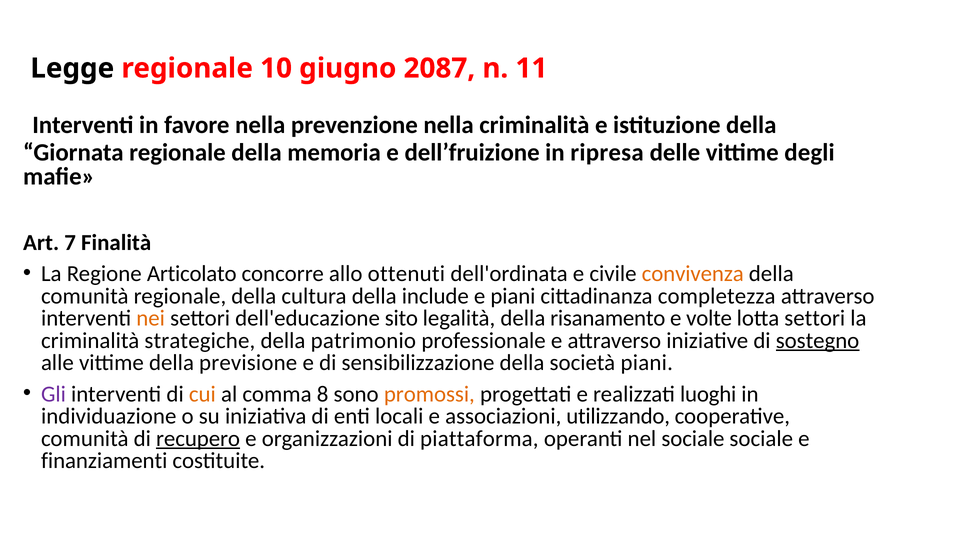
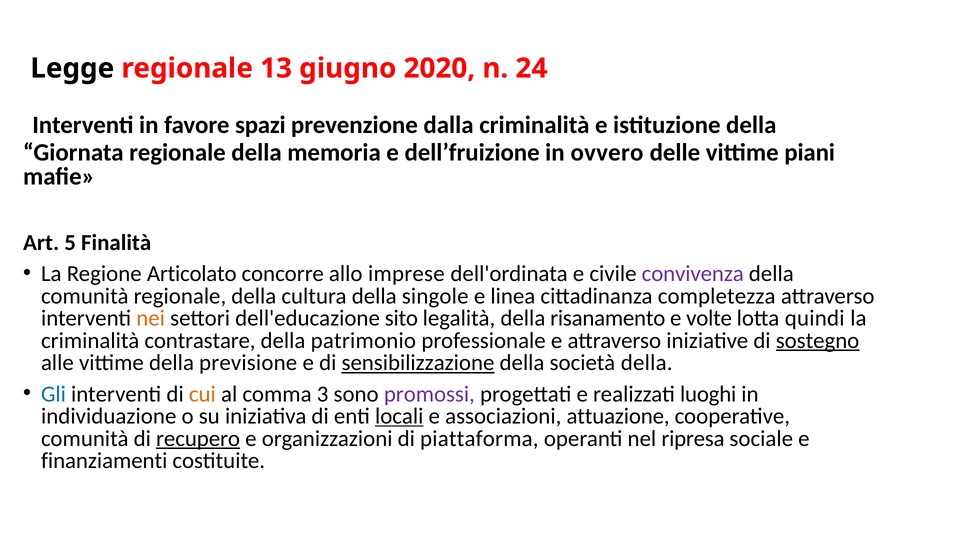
10: 10 -> 13 (276, 68)
2087: 2087 -> 2020 (439, 68)
11: 11 -> 24 (531, 68)
favore nella: nella -> spazi (260, 125)
prevenzione nella: nella -> dalla (449, 125)
ripresa: ripresa -> ovvero (607, 152)
degli: degli -> piani (810, 152)
7: 7 -> 5 (70, 242)
ottenuti: ottenuti -> imprese (406, 274)
convivenza colour: orange -> purple (693, 274)
include: include -> singole (435, 296)
e piani: piani -> linea (513, 296)
lotta settori: settori -> quindi (815, 318)
strategiche: strategiche -> contrastare (200, 340)
sensibilizzazione underline: none -> present (418, 363)
società piani: piani -> della (647, 363)
Gli colour: purple -> blue (53, 394)
8: 8 -> 3 (323, 394)
promossi colour: orange -> purple (429, 394)
locali underline: none -> present (399, 416)
utilizzando: utilizzando -> attuazione (618, 416)
nel sociale: sociale -> ripresa (693, 438)
